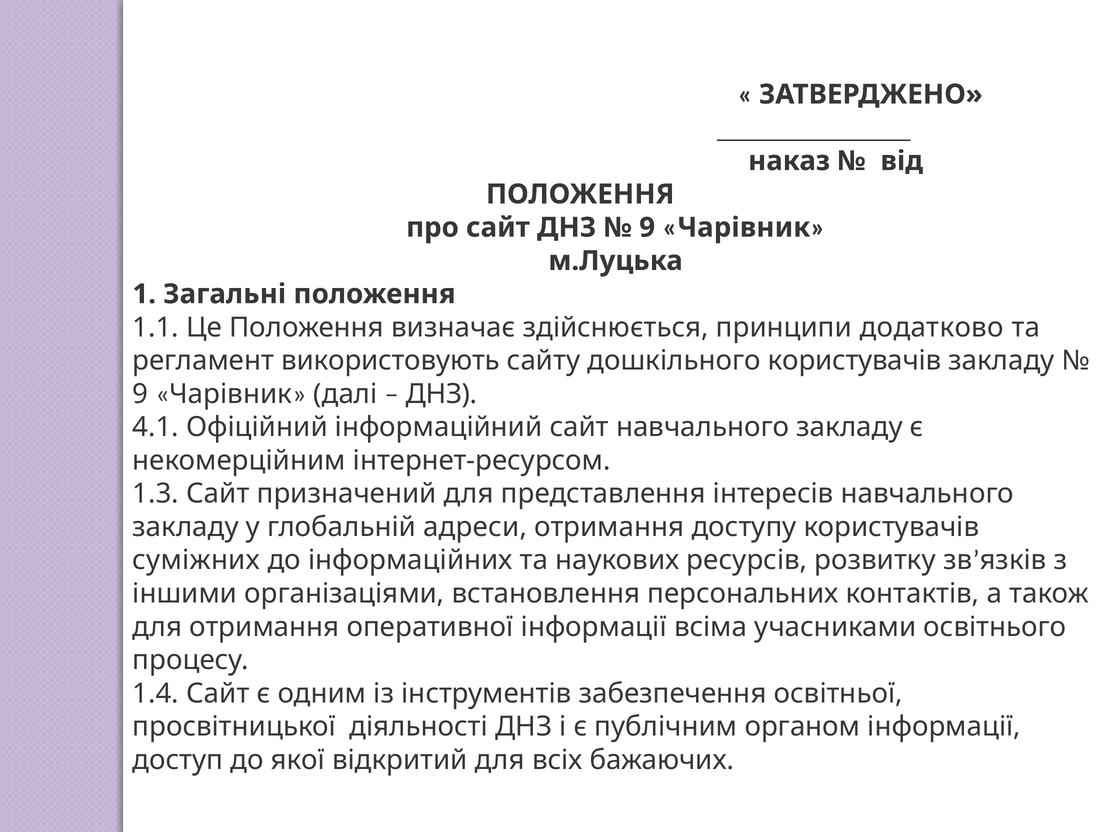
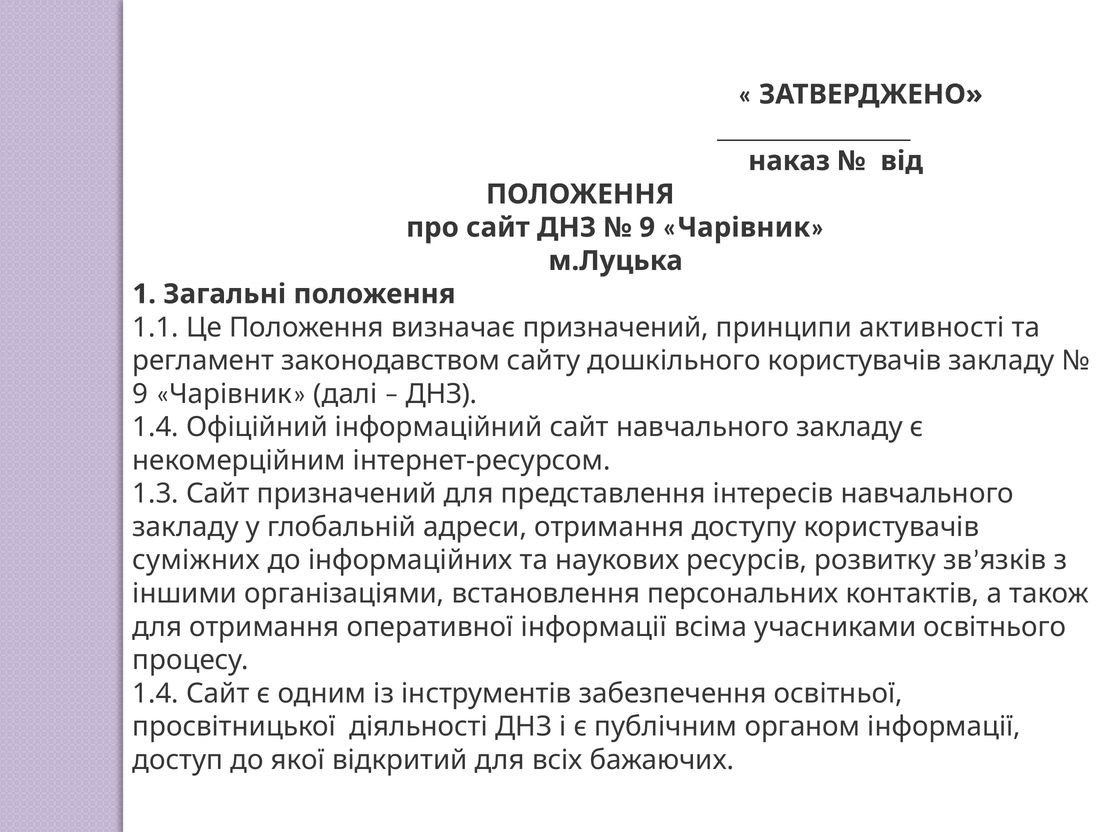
визначає здійснюється: здійснюється -> призначений (616, 328)
додатково: додатково -> активності (932, 328)
використовують: використовують -> законодавством (391, 361)
4.1: 4.1 -> 1.4 (156, 427)
